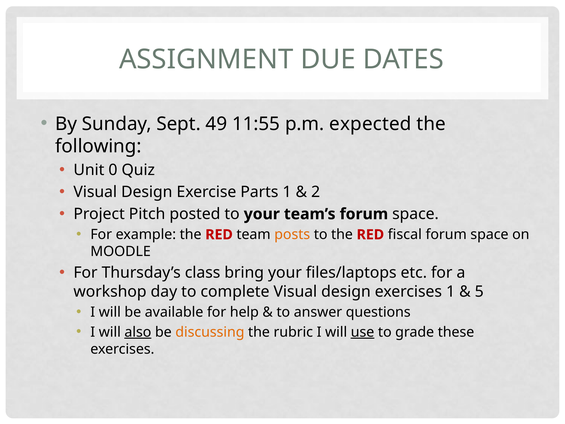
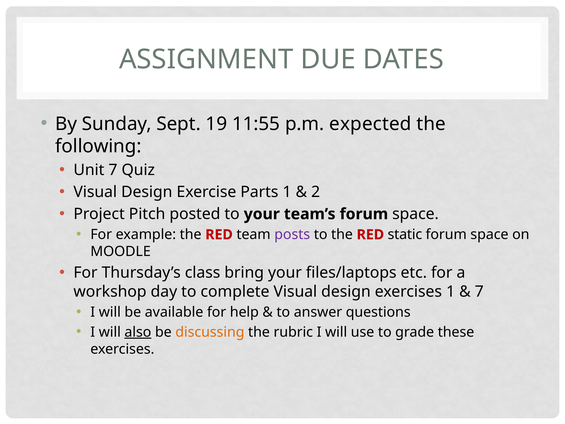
49: 49 -> 19 (216, 124)
Unit 0: 0 -> 7 (113, 170)
posts colour: orange -> purple (292, 235)
fiscal: fiscal -> static (405, 235)
5: 5 -> 7 (479, 291)
use underline: present -> none (363, 332)
